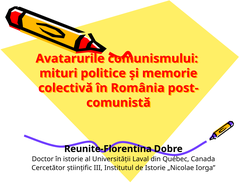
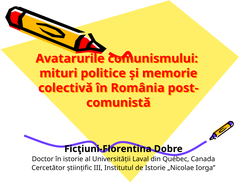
Reunite-Florentina: Reunite-Florentina -> Ficţiuni-Florentina (108, 149)
